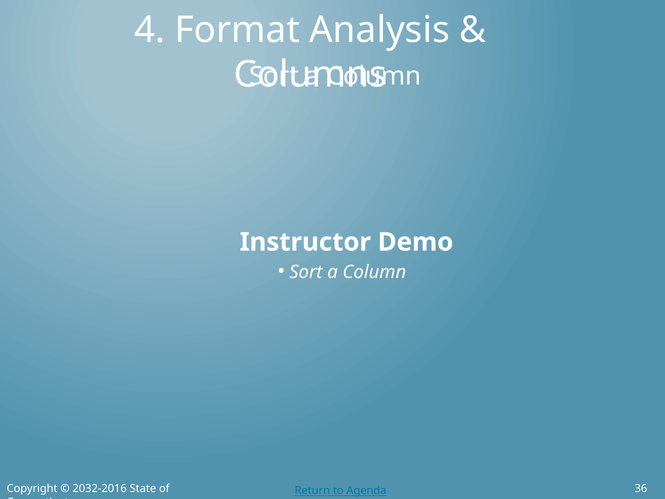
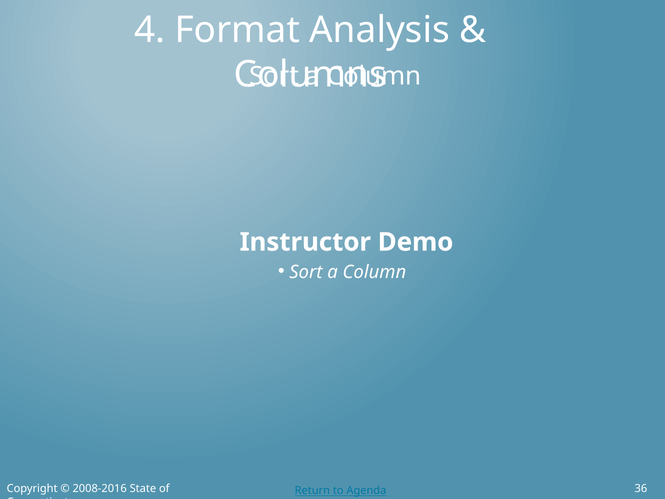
2032-2016: 2032-2016 -> 2008-2016 (100, 488)
